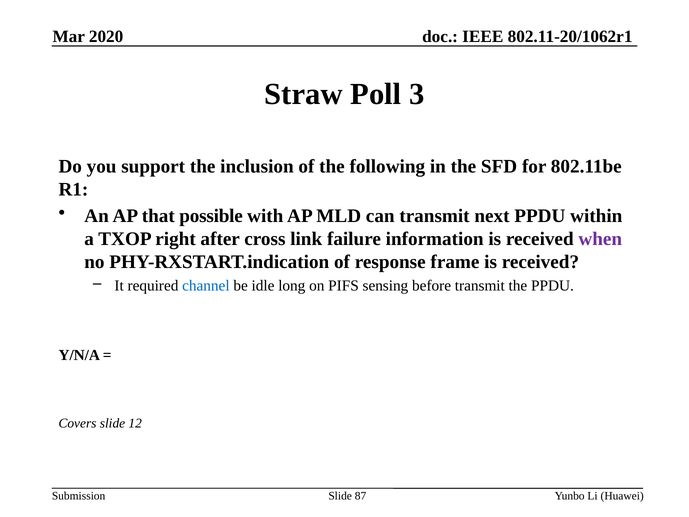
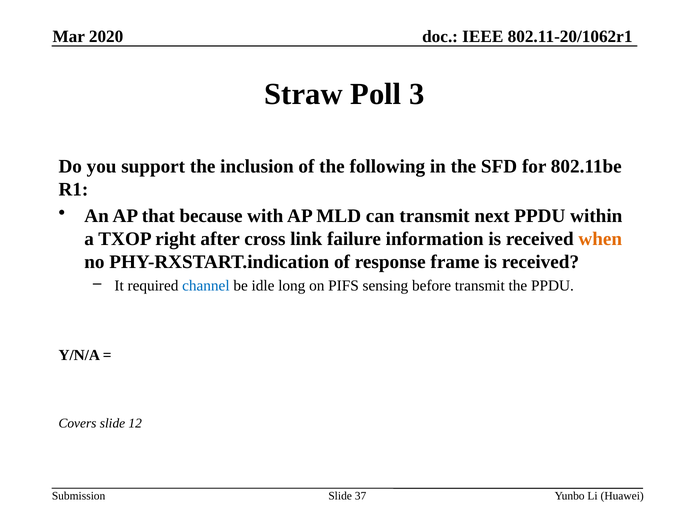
possible: possible -> because (211, 216)
when colour: purple -> orange (600, 239)
87: 87 -> 37 (361, 496)
